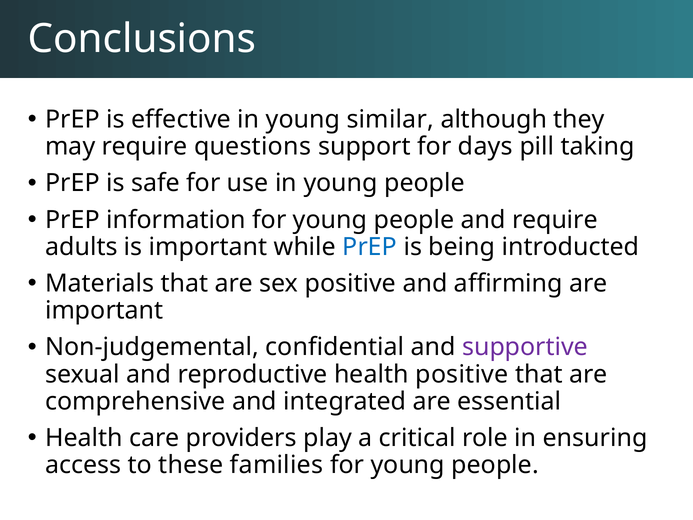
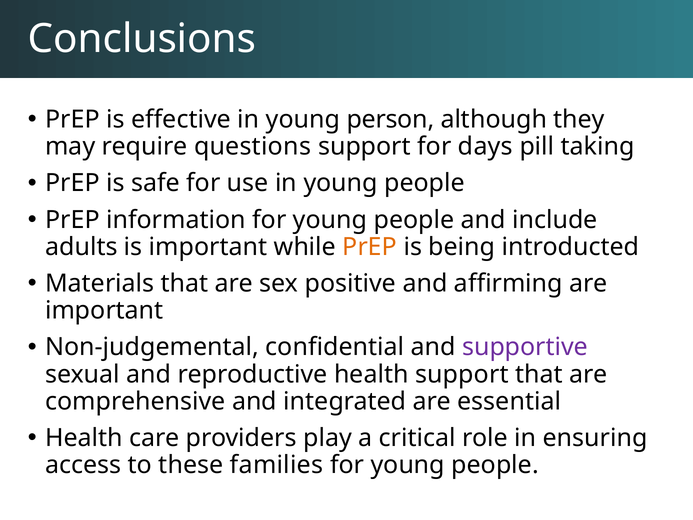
similar: similar -> person (390, 119)
and require: require -> include (555, 220)
PrEP colour: blue -> orange (370, 247)
health positive: positive -> support (462, 374)
